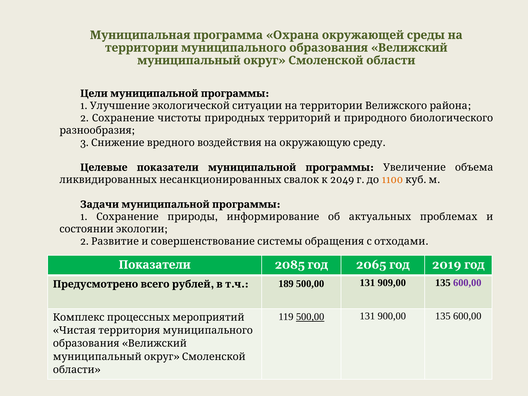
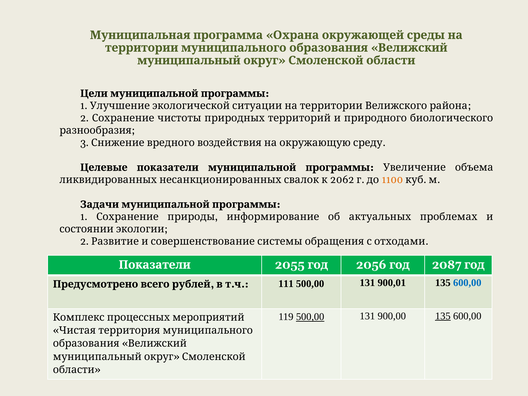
2049: 2049 -> 2062 (342, 180)
2085: 2085 -> 2055 (290, 265)
2065: 2065 -> 2056 (371, 265)
2019: 2019 -> 2087 (447, 265)
189: 189 -> 111 (286, 284)
909,00: 909,00 -> 900,01 (392, 283)
600,00 colour: purple -> blue (467, 283)
135 underline: none -> present (443, 316)
